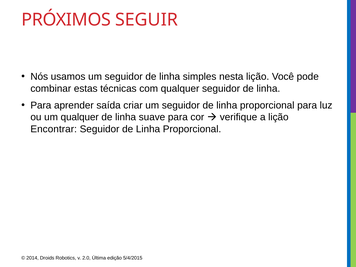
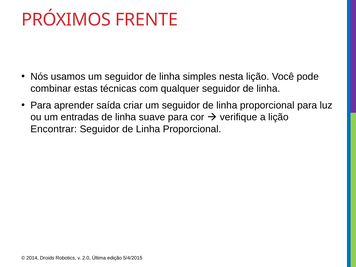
SEGUIR: SEGUIR -> FRENTE (147, 20)
um qualquer: qualquer -> entradas (80, 117)
